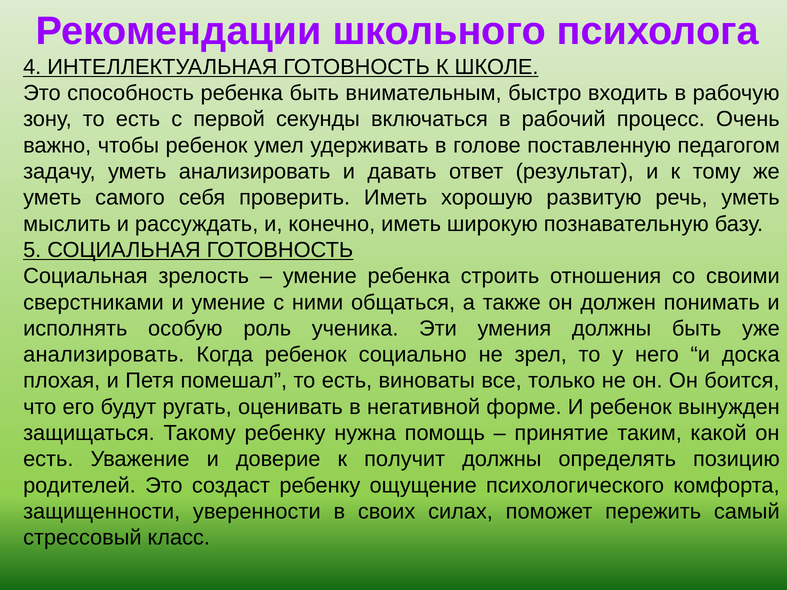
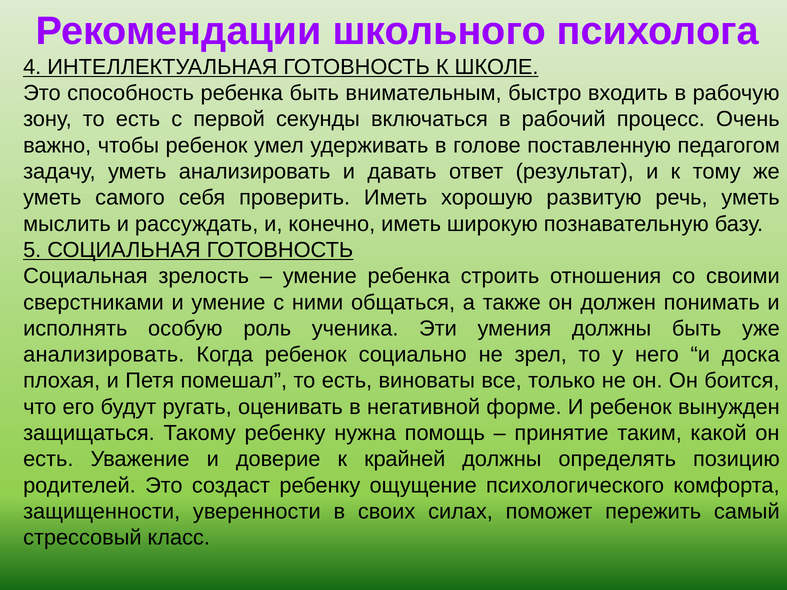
получит: получит -> крайней (405, 459)
